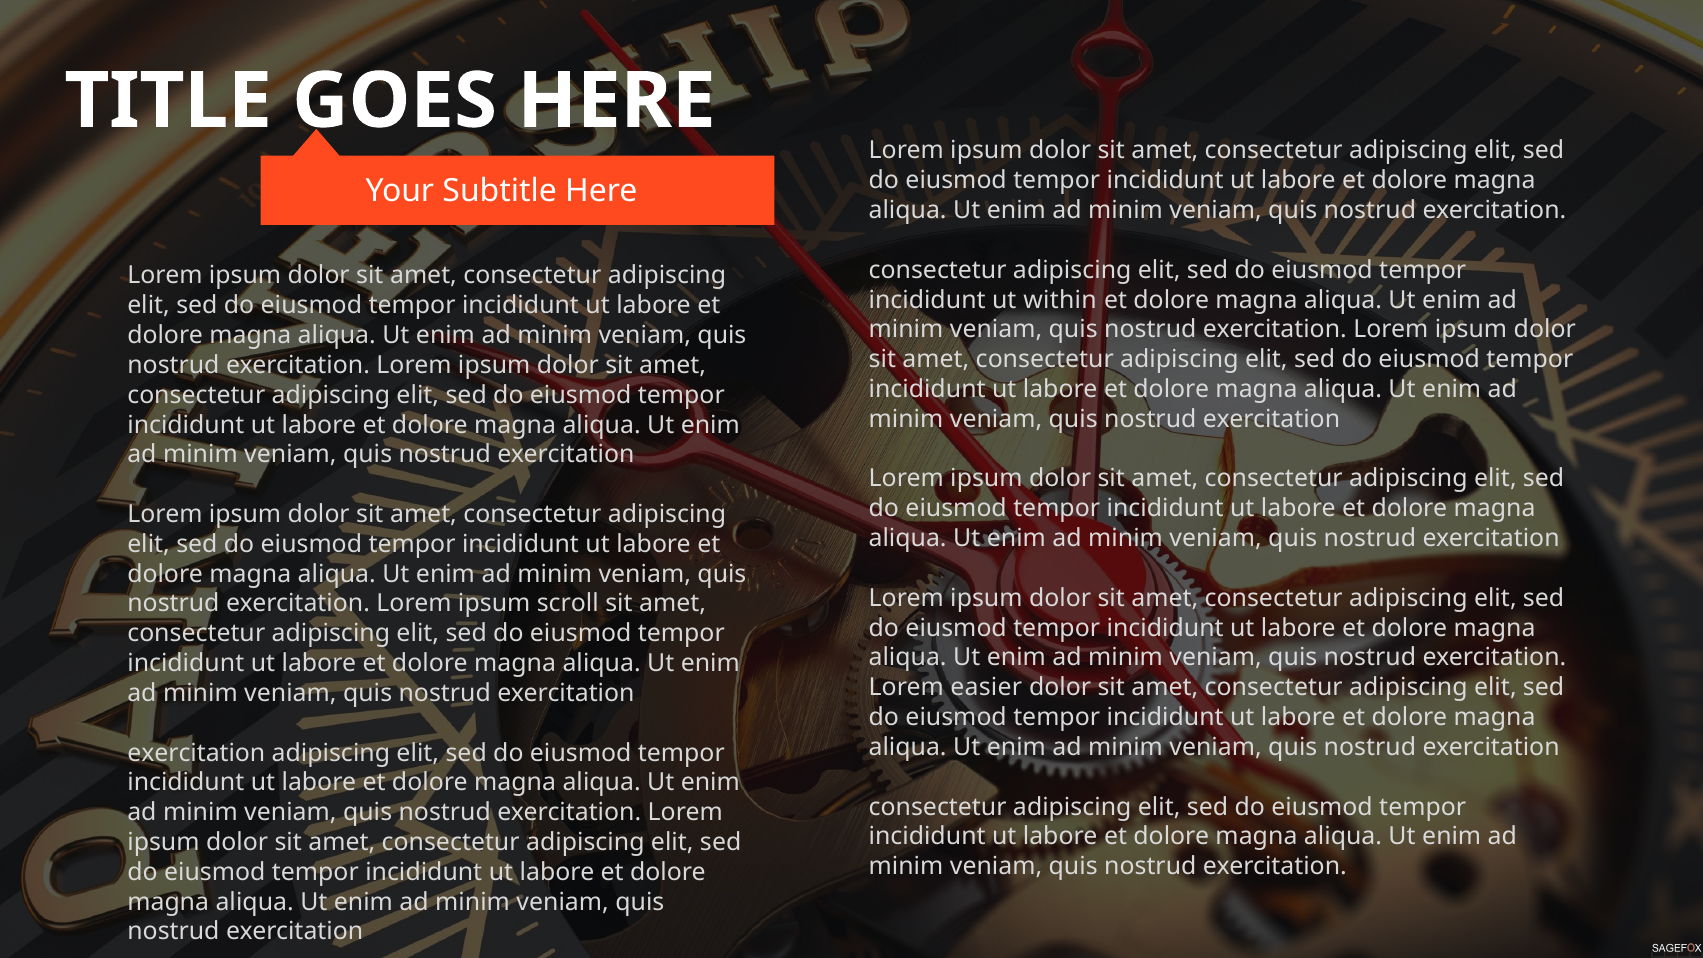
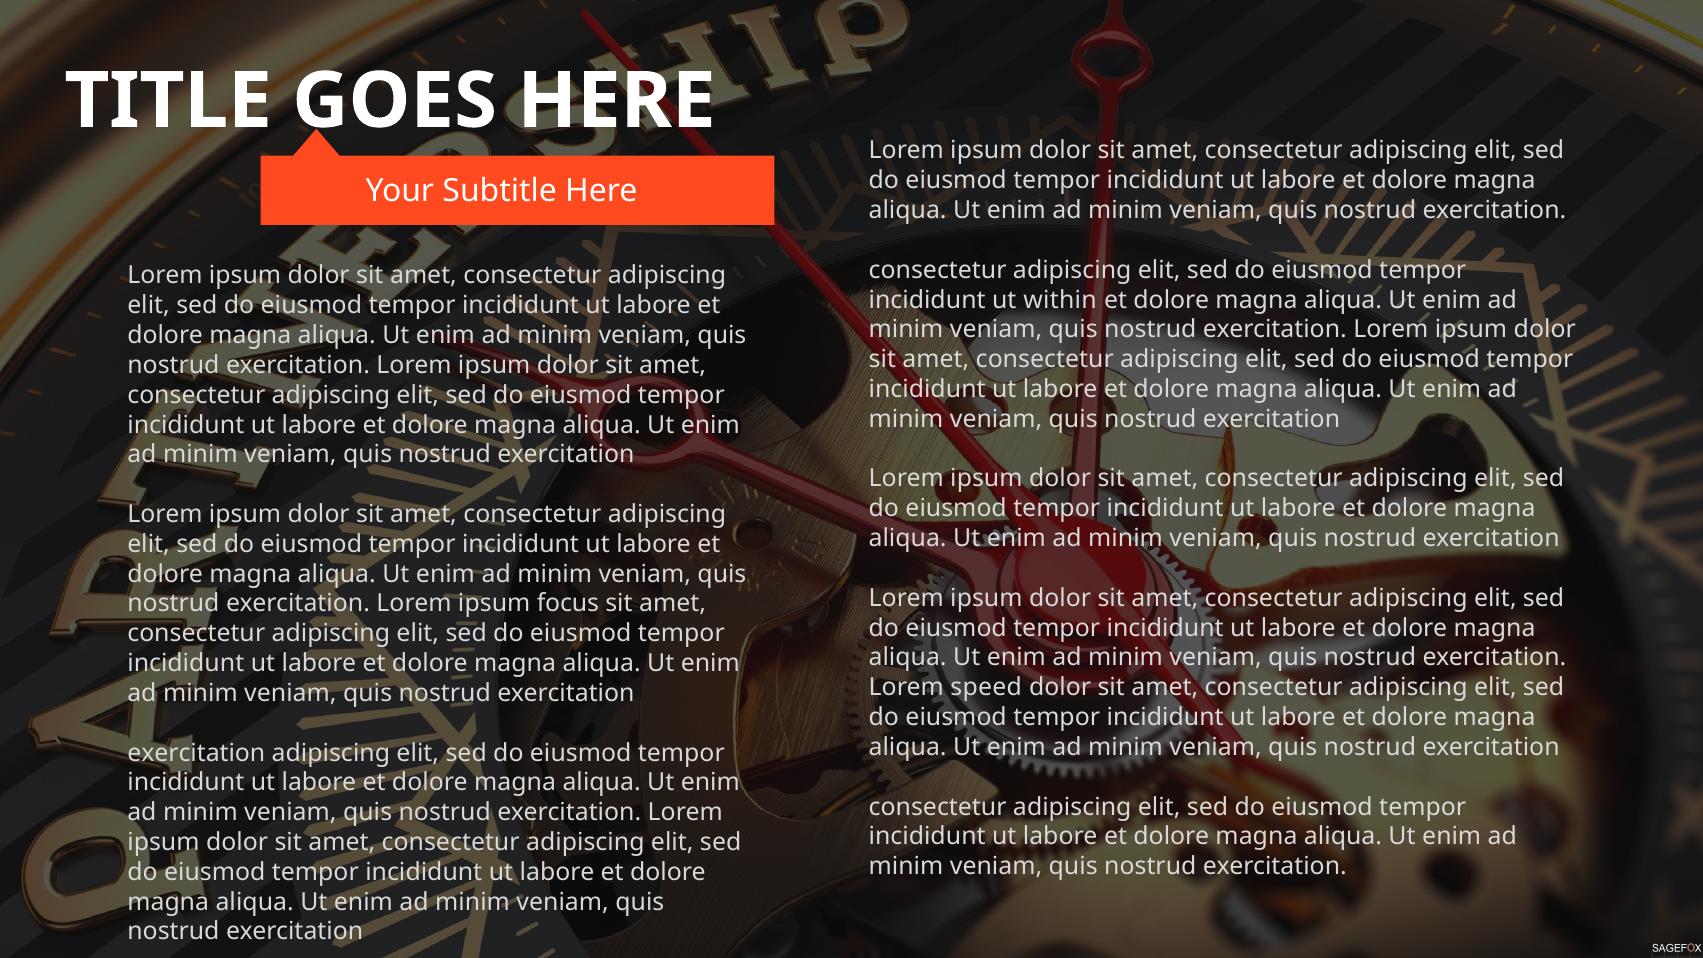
scroll: scroll -> focus (568, 604)
easier: easier -> speed (986, 687)
